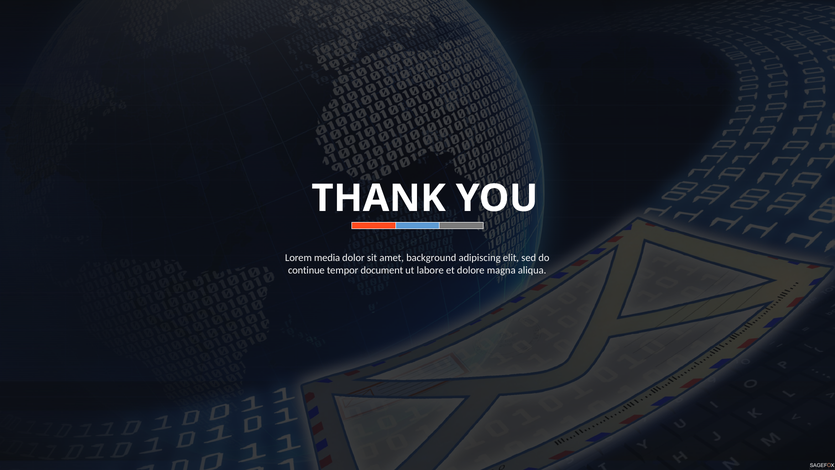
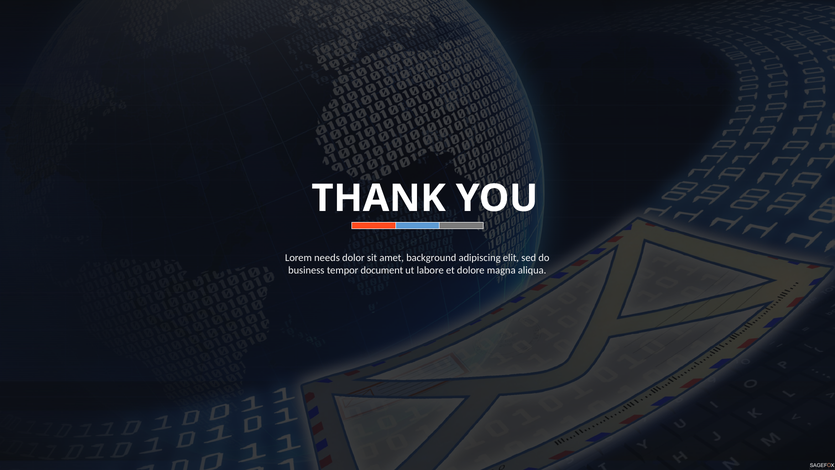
media: media -> needs (327, 258)
continue: continue -> business (306, 270)
